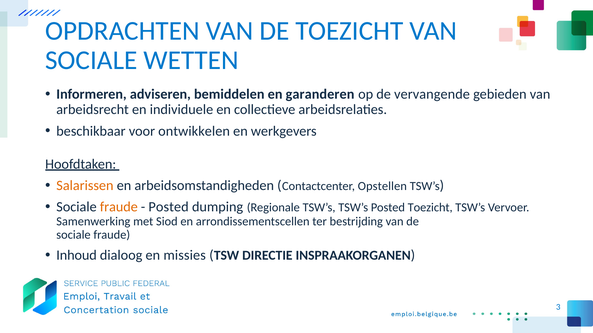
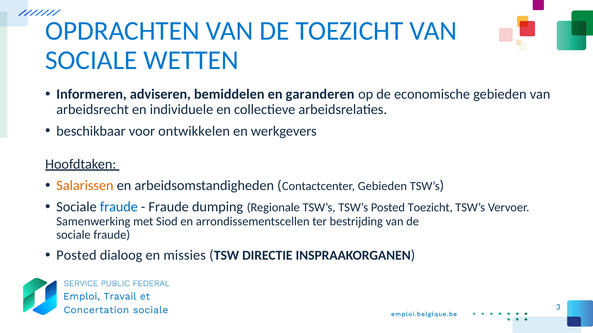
vervangende: vervangende -> economische (432, 94)
Contactcenter Opstellen: Opstellen -> Gebieden (382, 186)
fraude colour: orange -> blue (119, 207)
Posted: Posted -> Fraude (169, 207)
Inhoud: Inhoud -> Posted (76, 256)
